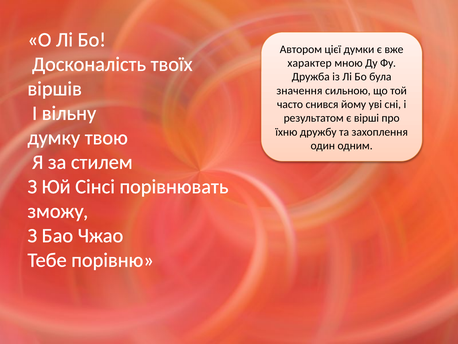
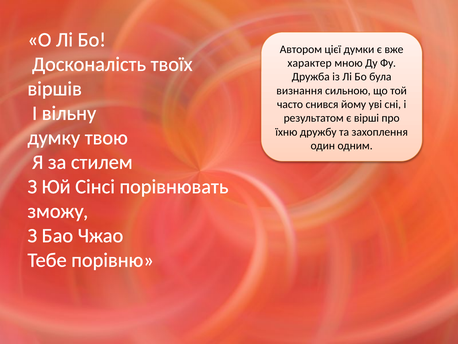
значення: значення -> визнання (299, 91)
